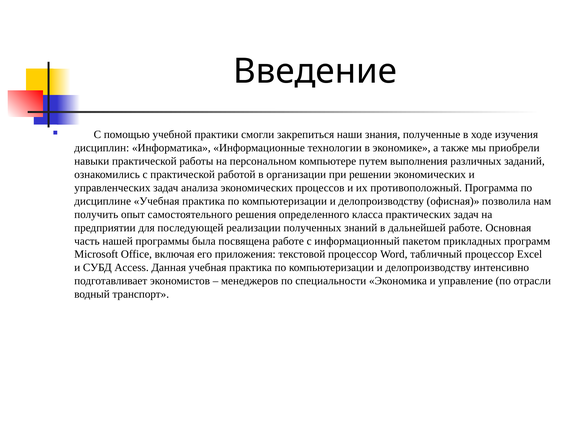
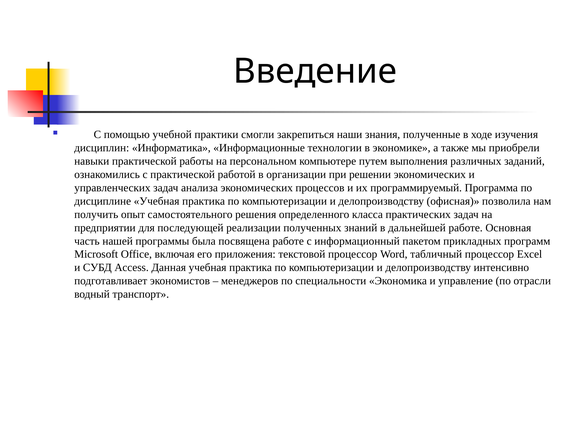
противоположный: противоположный -> программируемый (416, 188)
